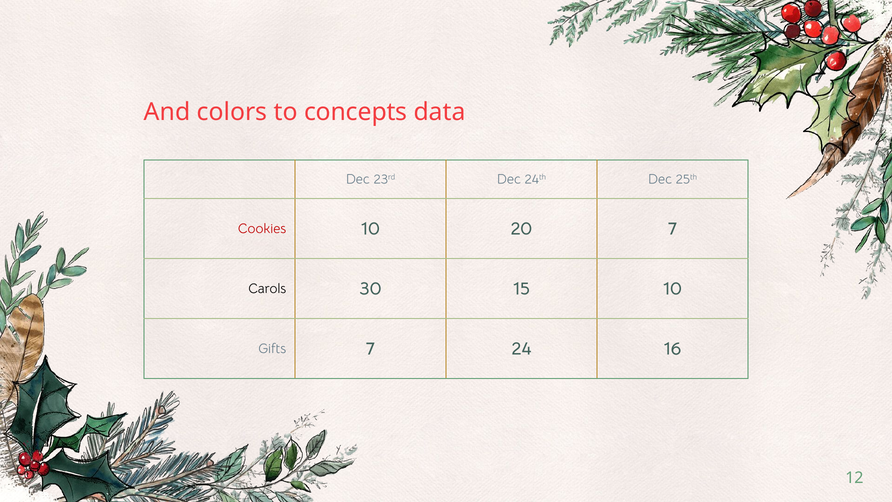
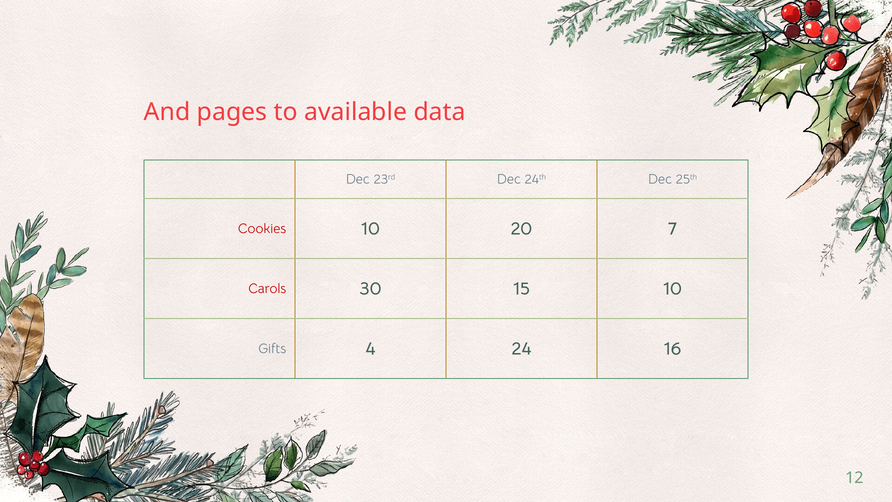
colors: colors -> pages (232, 112)
concepts: concepts -> available (356, 112)
Carols colour: black -> red (267, 288)
Gifts 7: 7 -> 4 (371, 349)
